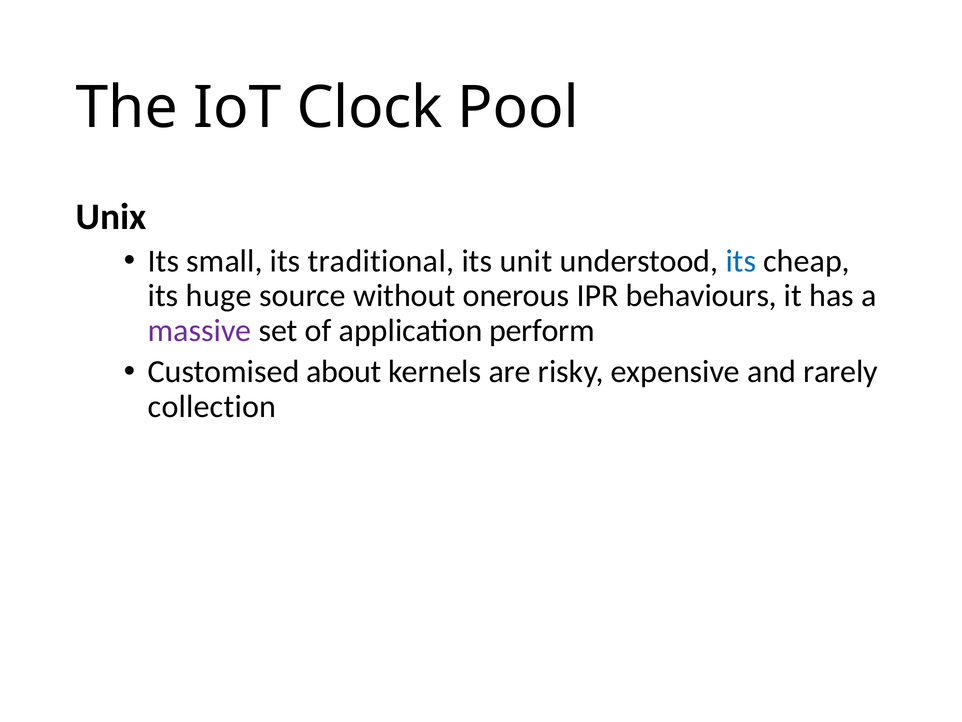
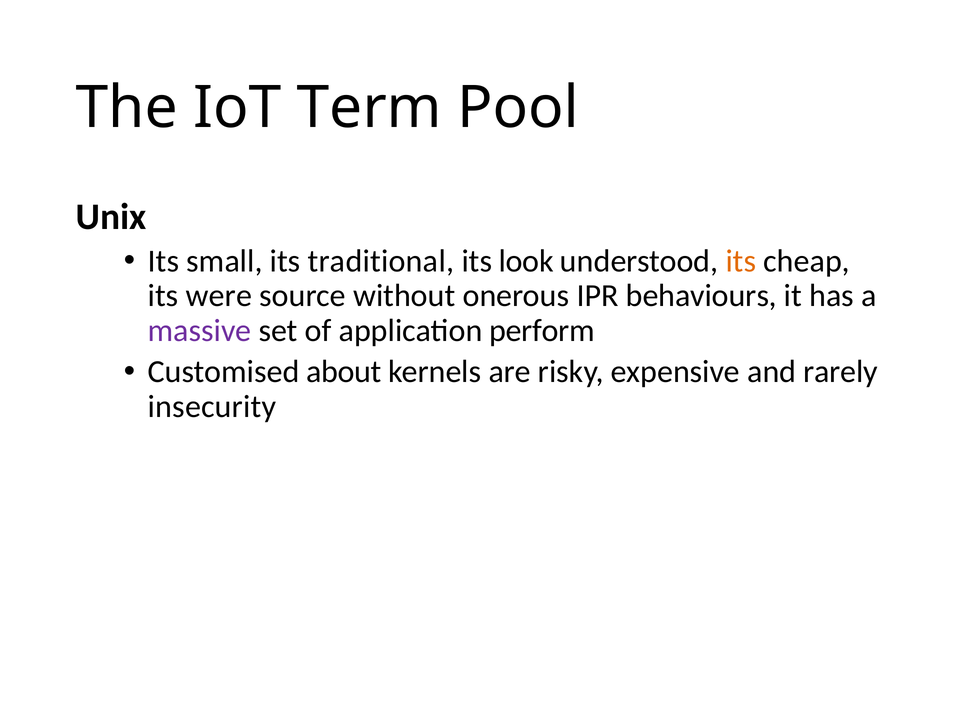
Clock: Clock -> Term (369, 108)
unit: unit -> look (526, 261)
its colour: blue -> orange (741, 261)
huge: huge -> were (219, 296)
collection: collection -> insecurity (212, 406)
